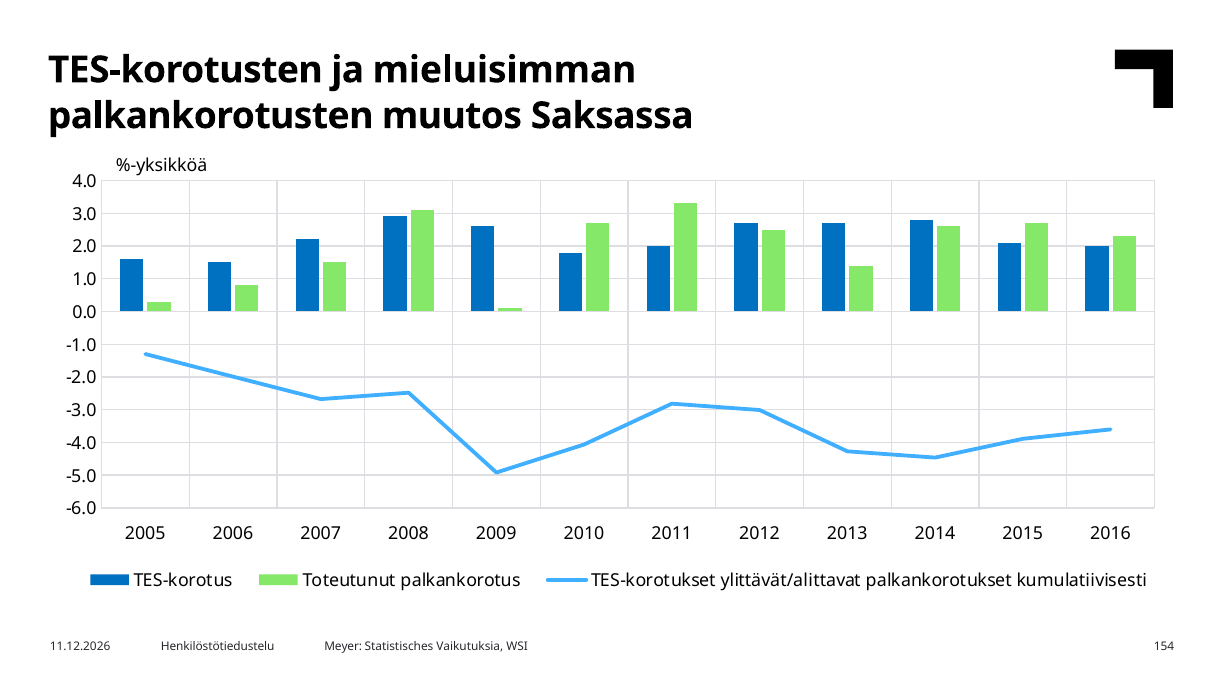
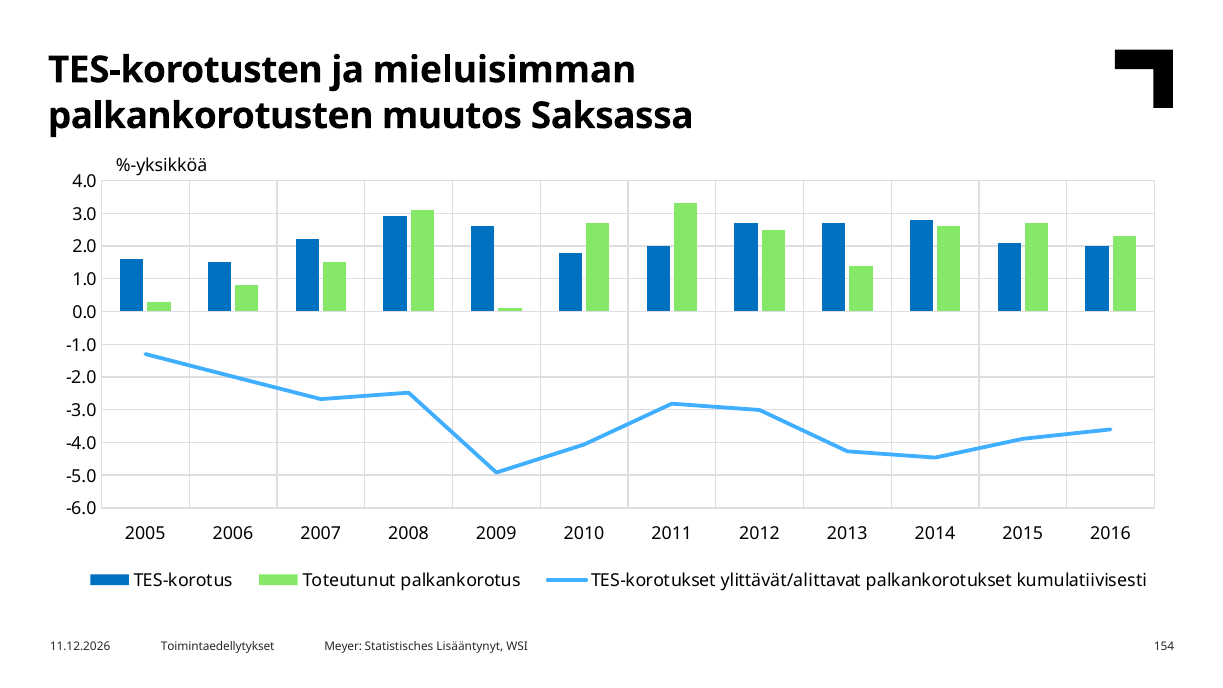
Henkilöstötiedustelu: Henkilöstötiedustelu -> Toimintaedellytykset (218, 646)
Vaikutuksia: Vaikutuksia -> Lisääntynyt (470, 646)
